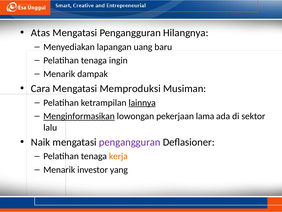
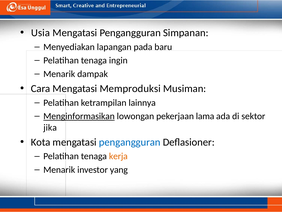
Atas: Atas -> Usia (41, 33)
Hilangnya: Hilangnya -> Simpanan (186, 33)
uang: uang -> pada (143, 47)
lainnya underline: present -> none (142, 102)
lalu: lalu -> jika (50, 127)
Naik: Naik -> Kota (41, 142)
pengangguran colour: purple -> blue (130, 142)
